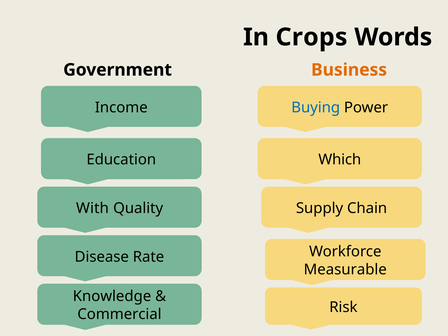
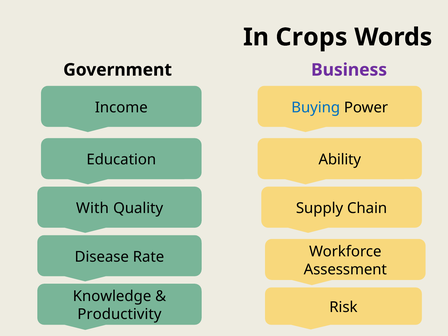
Business colour: orange -> purple (349, 70)
Which: Which -> Ability (340, 160)
Measurable: Measurable -> Assessment (345, 269)
Commercial: Commercial -> Productivity (119, 314)
